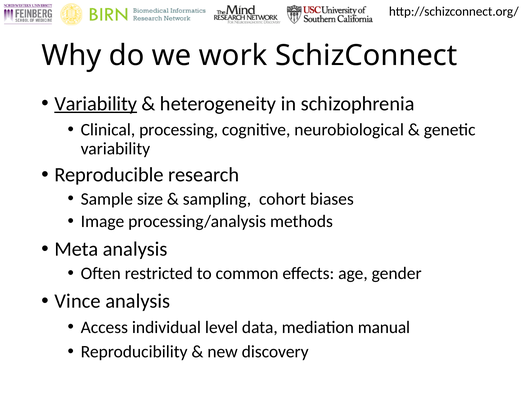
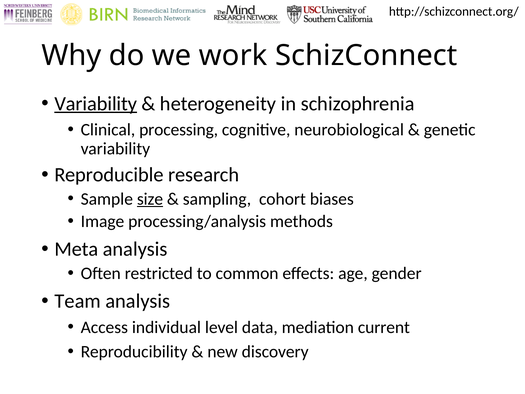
size underline: none -> present (150, 199)
Vince: Vince -> Team (78, 301)
manual: manual -> current (384, 327)
